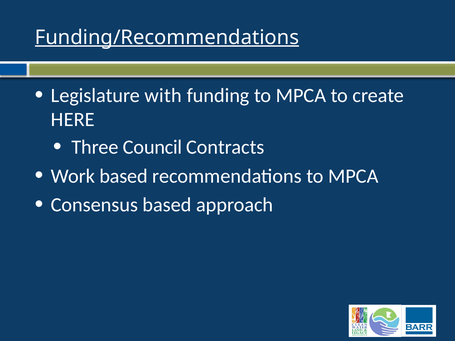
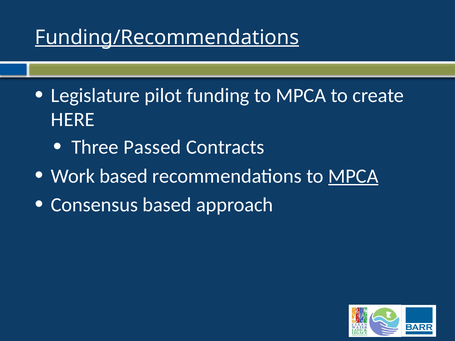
with: with -> pilot (163, 95)
Council: Council -> Passed (152, 147)
MPCA underline: none -> present (353, 176)
